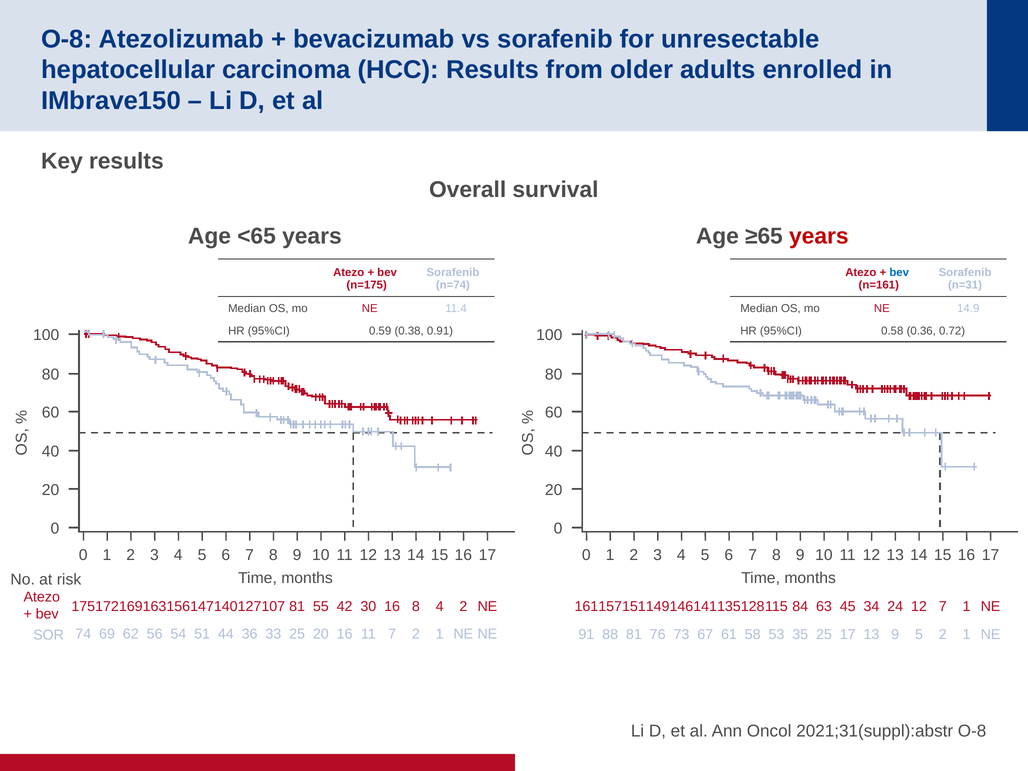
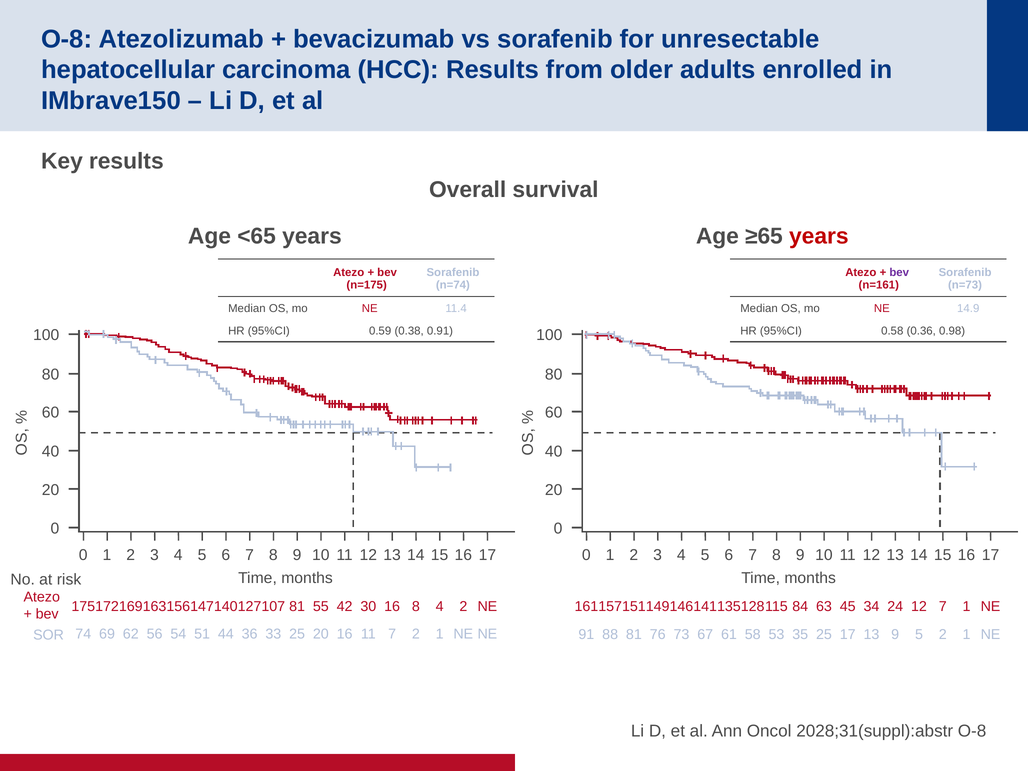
bev colour: blue -> purple (899, 272)
n=31: n=31 -> n=73 (965, 285)
0.72: 0.72 -> 0.98 (952, 331)
2021;31(suppl):abstr: 2021;31(suppl):abstr -> 2028;31(suppl):abstr (875, 731)
